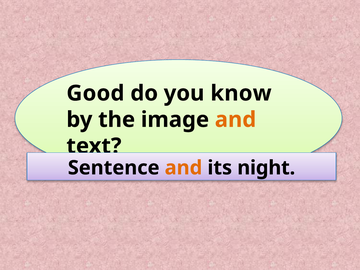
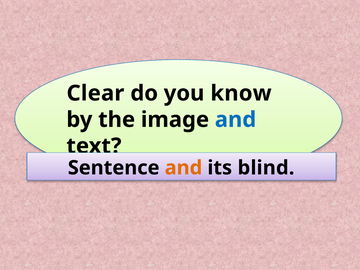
Good: Good -> Clear (95, 93)
and colour: orange -> blue (235, 120)
night: night -> blind (266, 168)
